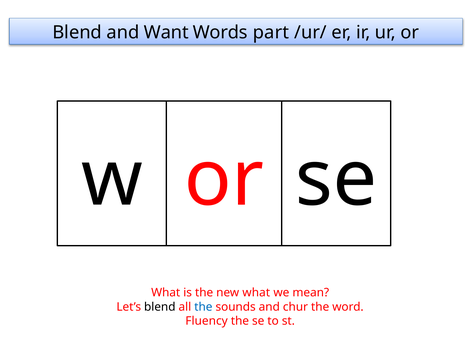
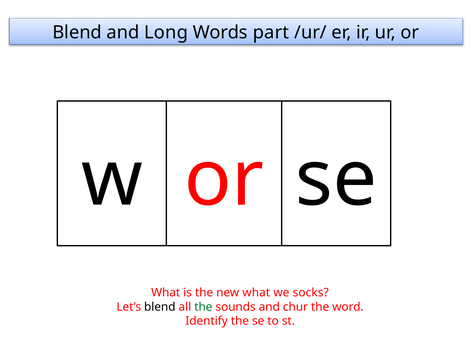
Want: Want -> Long (166, 33)
mean: mean -> socks (311, 293)
the colour: blue -> green (203, 307)
Fluency: Fluency -> Identify (207, 321)
